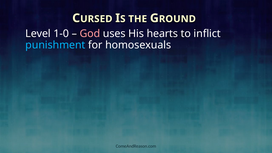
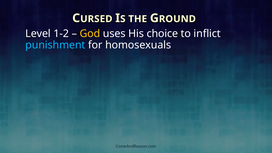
1-0: 1-0 -> 1-2 (61, 34)
God colour: pink -> yellow (90, 34)
hearts: hearts -> choice (162, 34)
